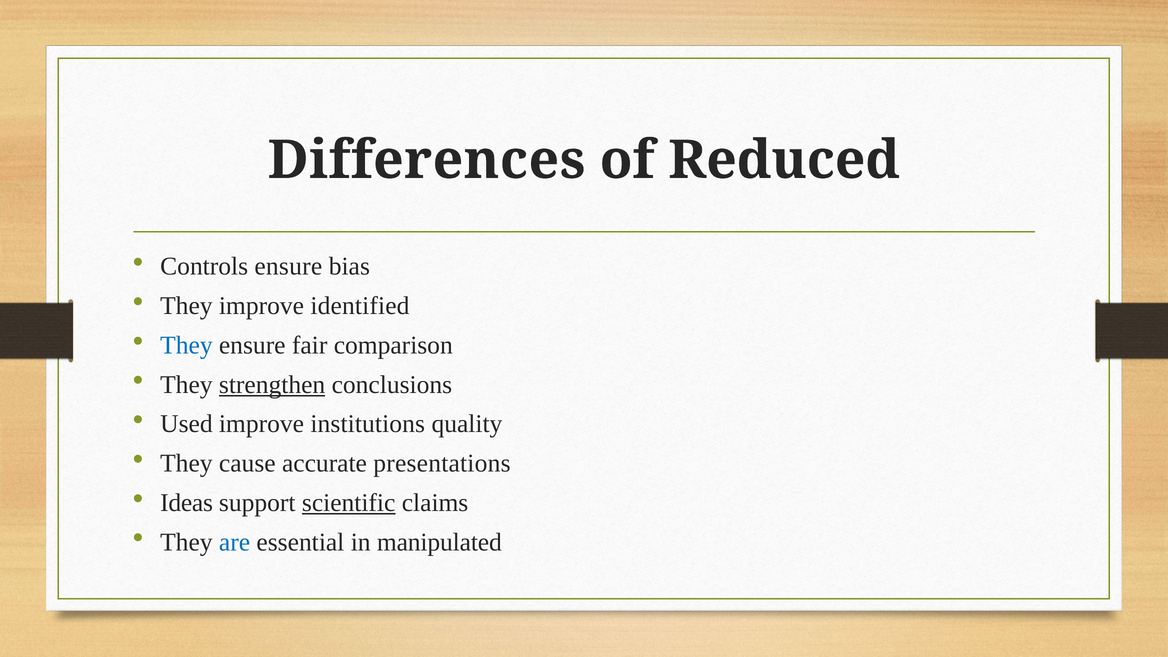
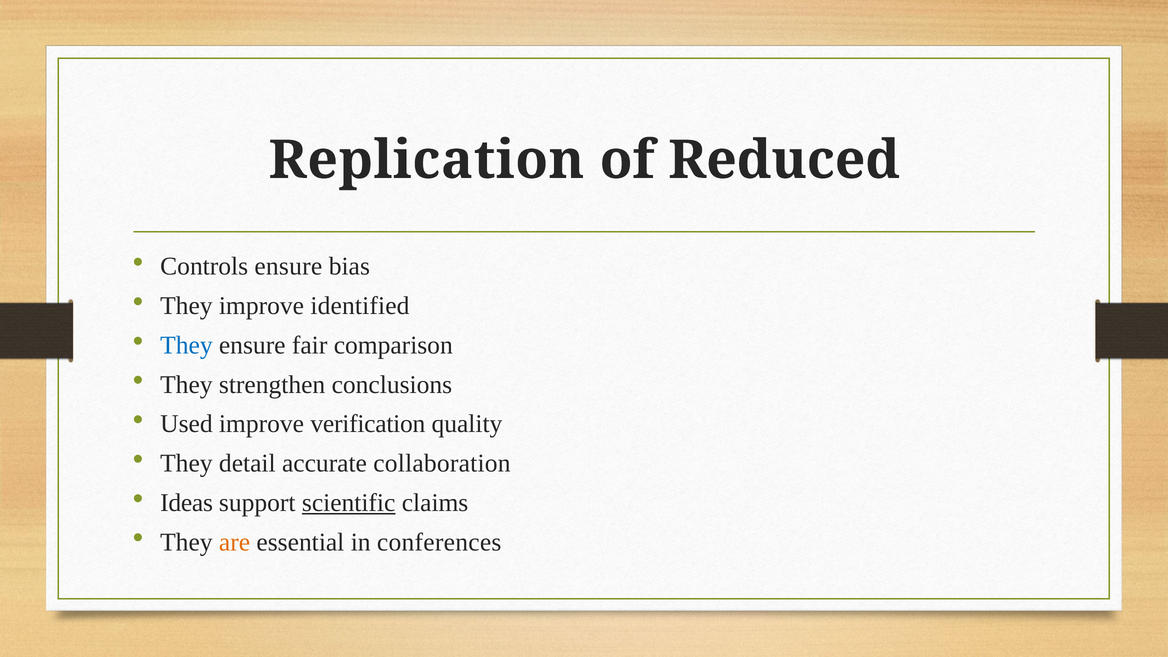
Differences: Differences -> Replication (427, 160)
strengthen underline: present -> none (272, 385)
institutions: institutions -> verification (368, 424)
cause: cause -> detail (247, 463)
presentations: presentations -> collaboration (442, 463)
are colour: blue -> orange (235, 542)
manipulated: manipulated -> conferences (439, 542)
